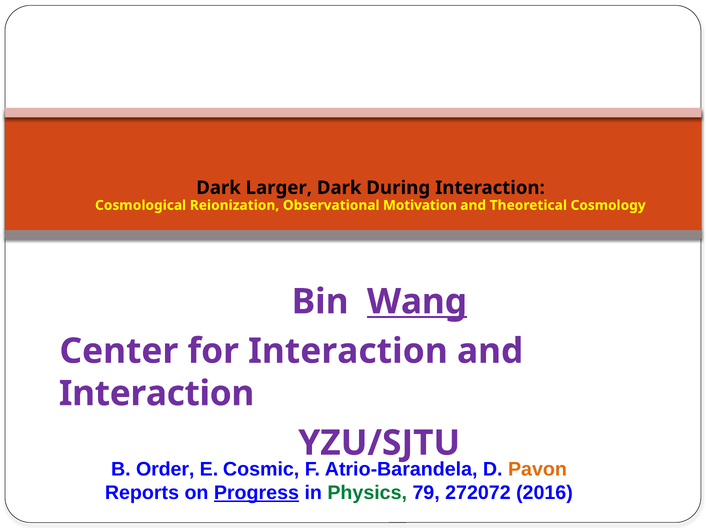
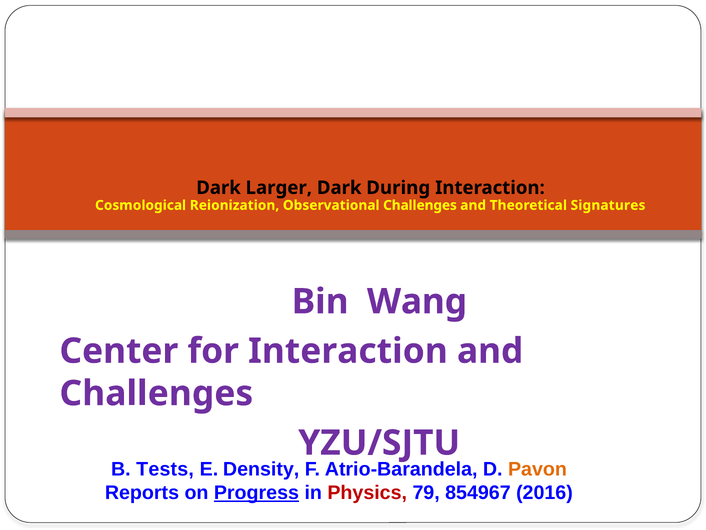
Observational Motivation: Motivation -> Challenges (420, 205)
Cosmology: Cosmology -> Signatures (608, 205)
Wang underline: present -> none (417, 301)
Interaction: Interaction -> Challenges (156, 393)
Order: Order -> Tests (165, 469)
Cosmic: Cosmic -> Density (261, 469)
Physics colour: green -> red (367, 492)
272072: 272072 -> 854967 (478, 492)
